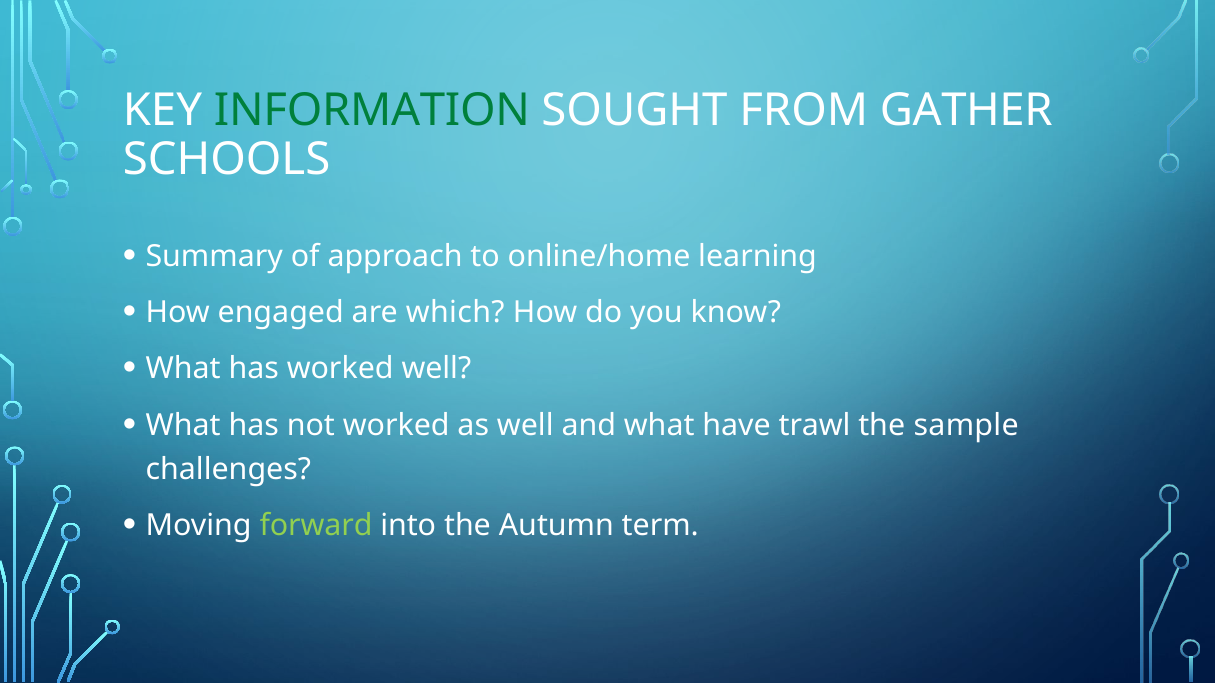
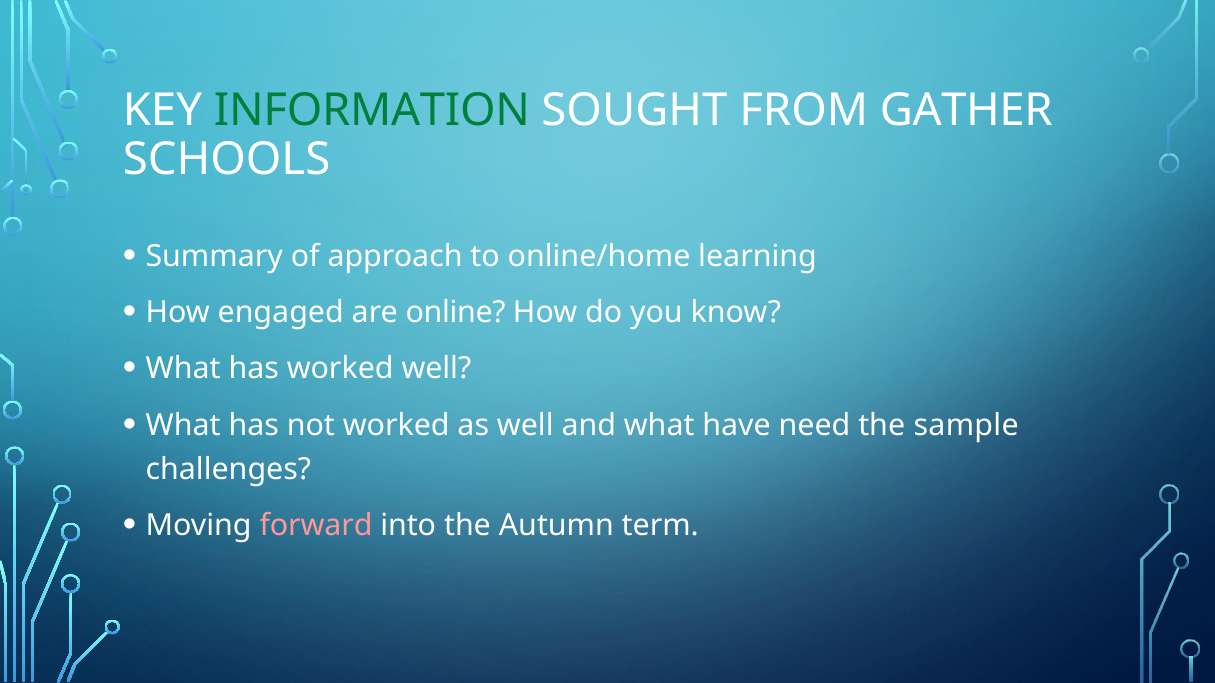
which: which -> online (456, 313)
trawl: trawl -> need (815, 426)
forward colour: light green -> pink (316, 526)
